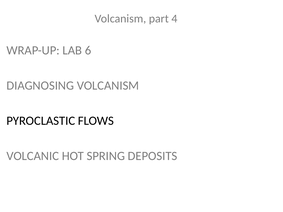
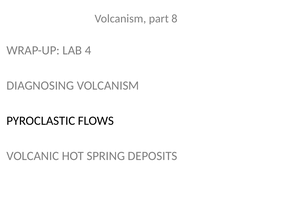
4: 4 -> 8 (174, 19)
6: 6 -> 4 (88, 50)
